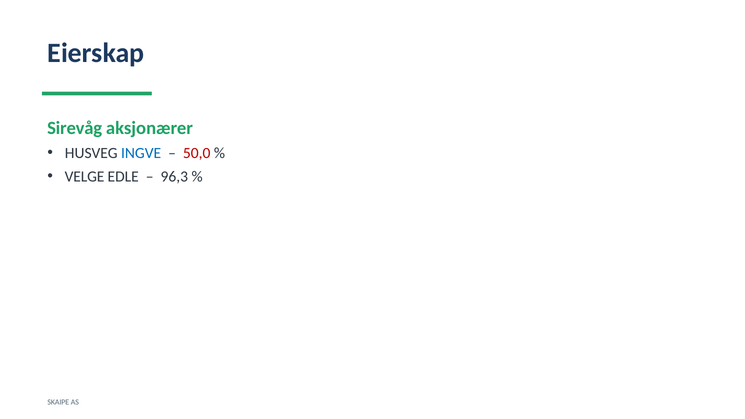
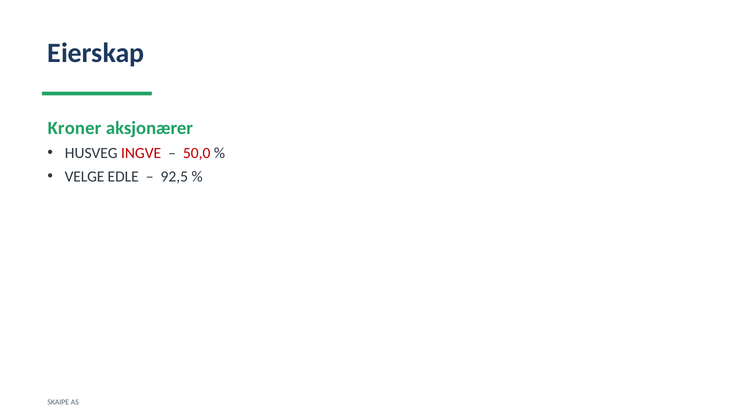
Sirevåg: Sirevåg -> Kroner (74, 128)
INGVE colour: blue -> red (141, 153)
96,3: 96,3 -> 92,5 (174, 176)
